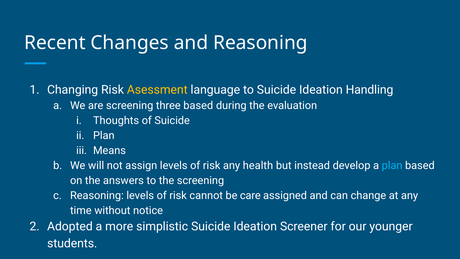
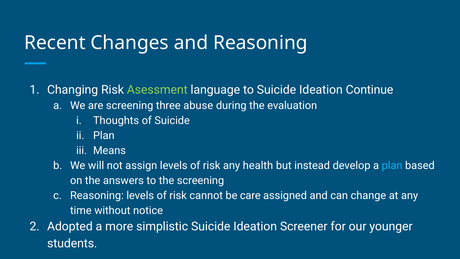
Asessment colour: yellow -> light green (157, 90)
Handling: Handling -> Continue (370, 90)
three based: based -> abuse (198, 105)
